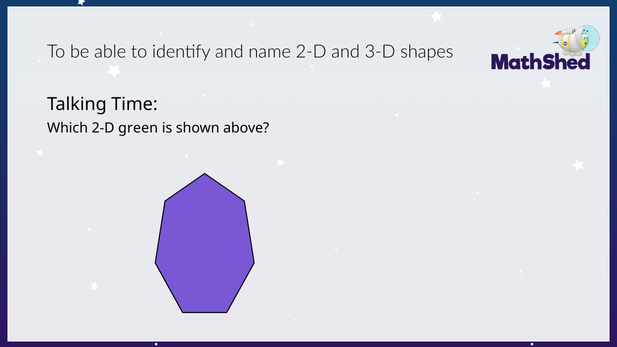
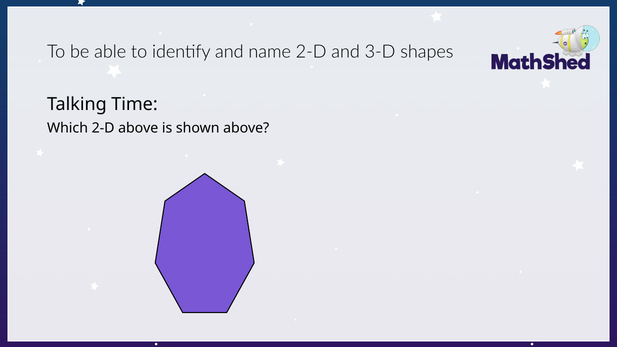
2-D green: green -> above (138, 128)
